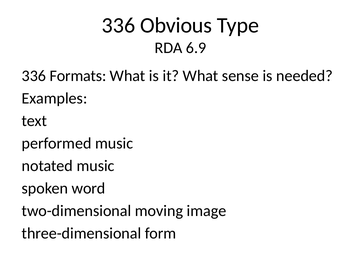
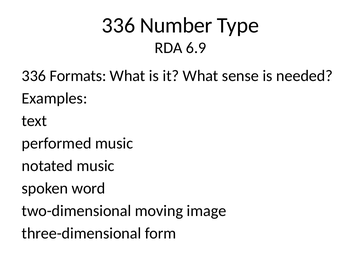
Obvious: Obvious -> Number (176, 25)
